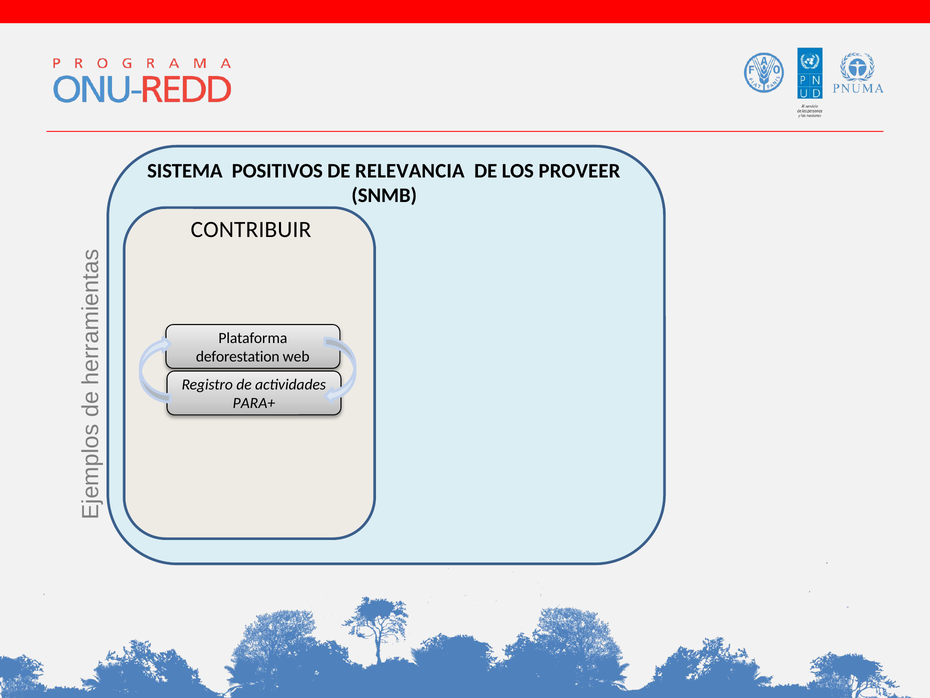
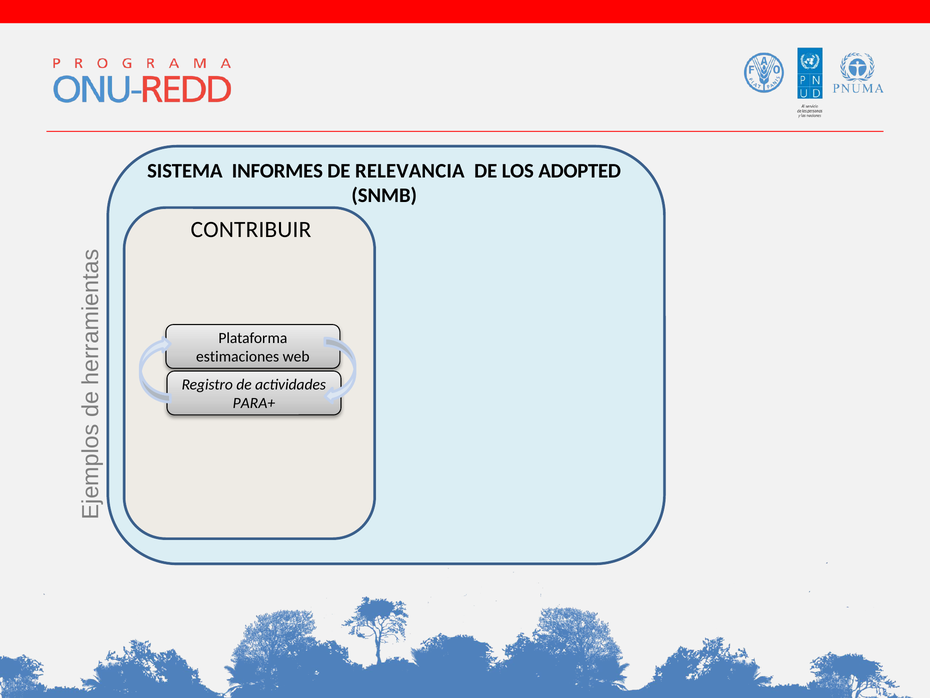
POSITIVOS: POSITIVOS -> INFORMES (277, 171)
PROVEER: PROVEER -> ADOPTED (580, 171)
deforestation: deforestation -> estimaciones (238, 357)
